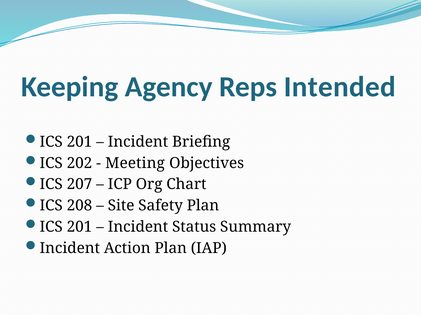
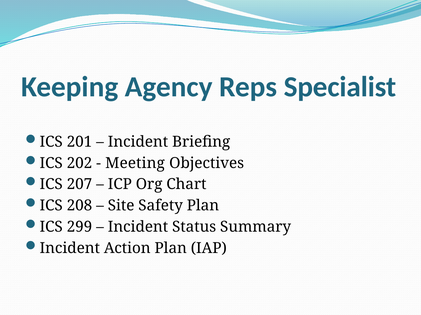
Intended: Intended -> Specialist (340, 87)
201: 201 -> 299 (79, 227)
